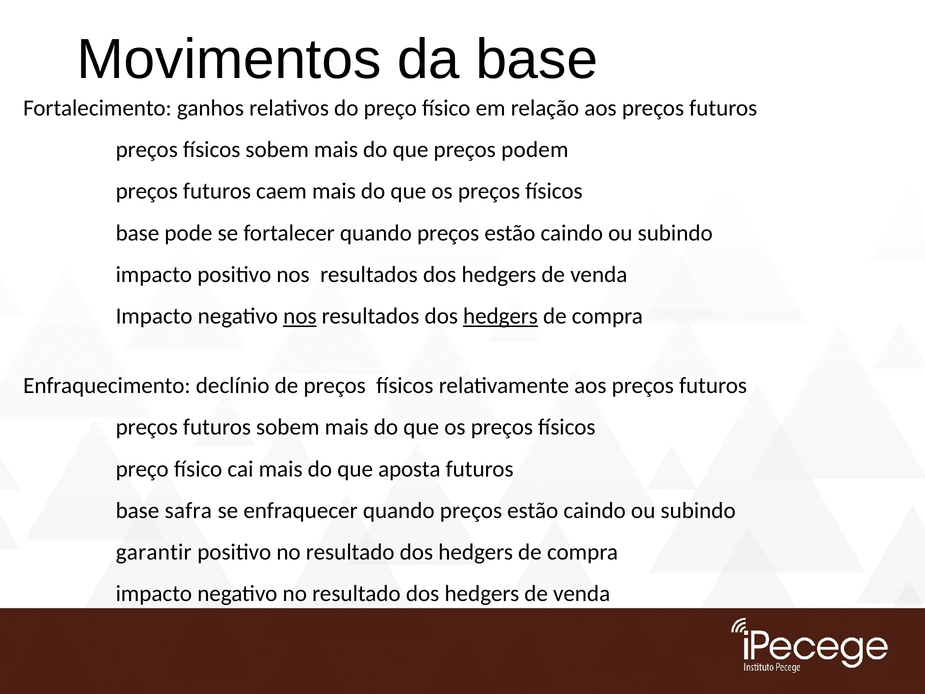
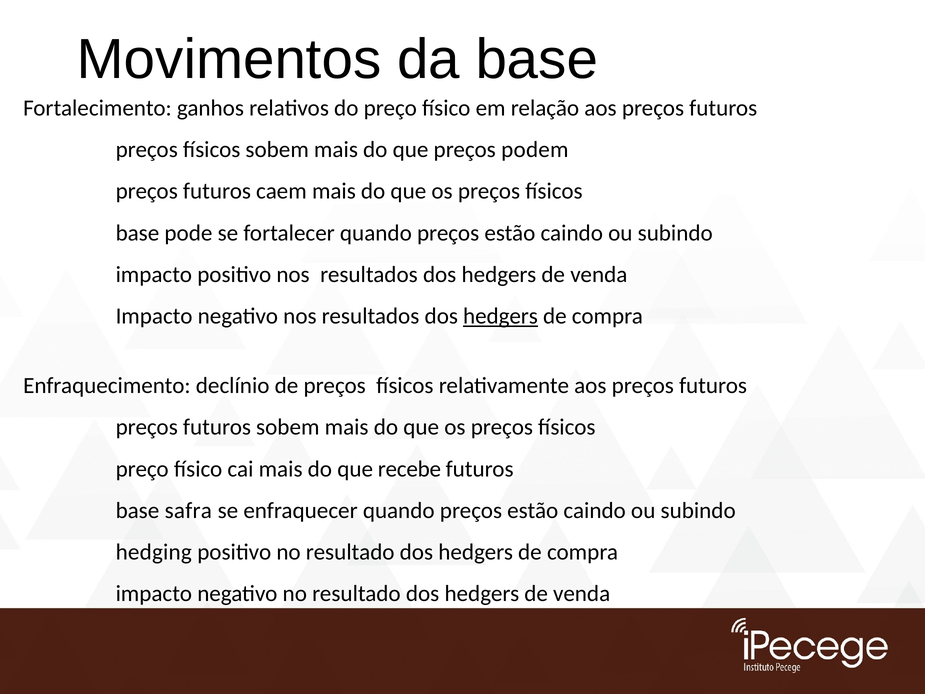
nos underline: present -> none (300, 316)
aposta: aposta -> recebe (409, 469)
garantir: garantir -> hedging (154, 552)
